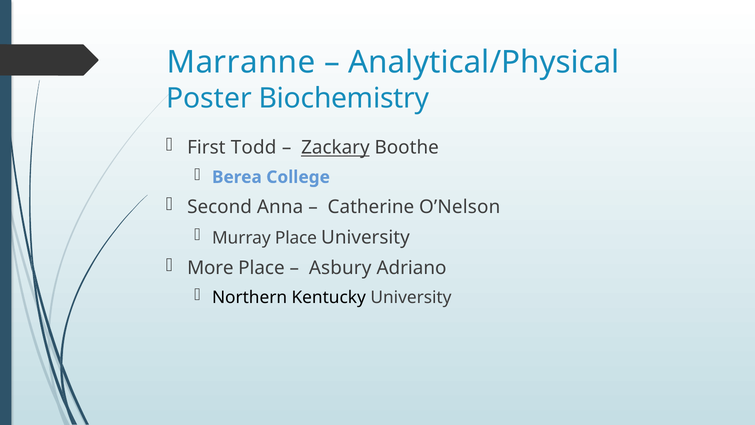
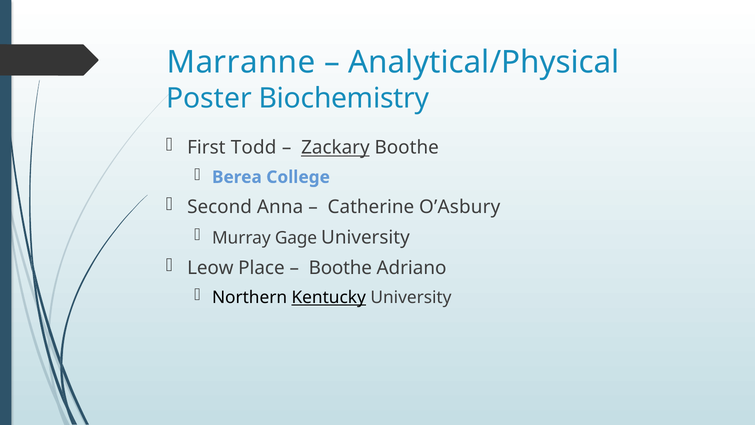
O’Nelson: O’Nelson -> O’Asbury (460, 207)
Murray Place: Place -> Gage (296, 238)
More: More -> Leow (210, 268)
Asbury: Asbury -> Boothe (340, 268)
Kentucky underline: none -> present (329, 297)
